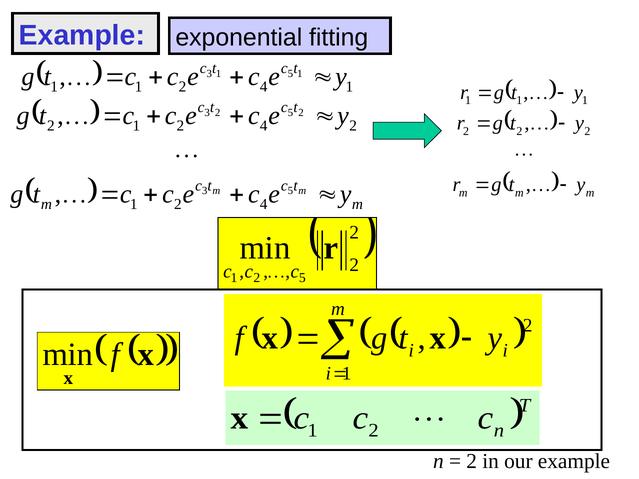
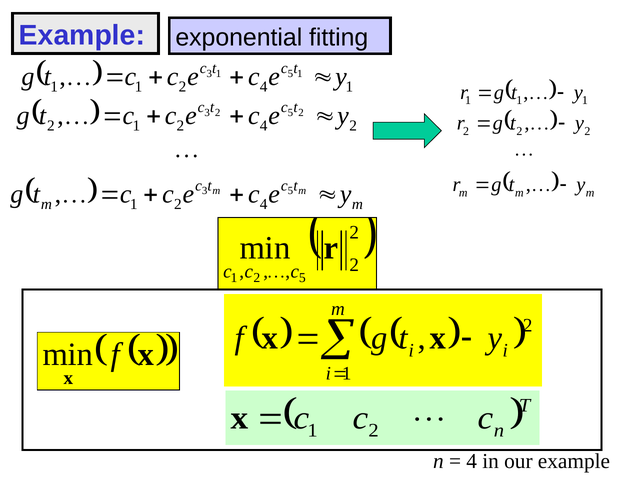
2: 2 -> 4 (472, 461)
